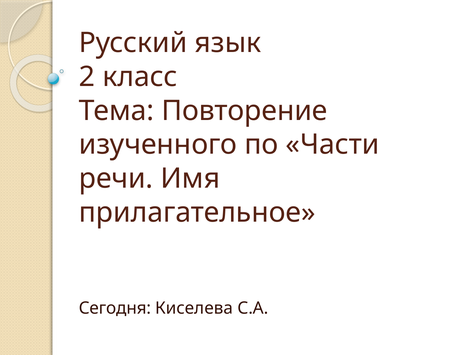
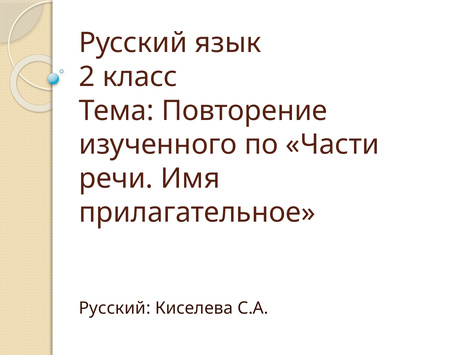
Сегодня: Сегодня -> Русский (115, 309)
